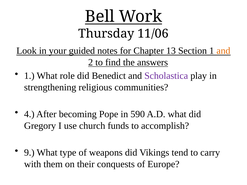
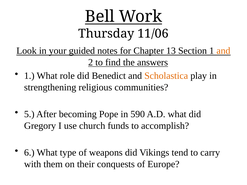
Scholastica colour: purple -> orange (166, 76)
4: 4 -> 5 (29, 114)
9: 9 -> 6 (29, 153)
